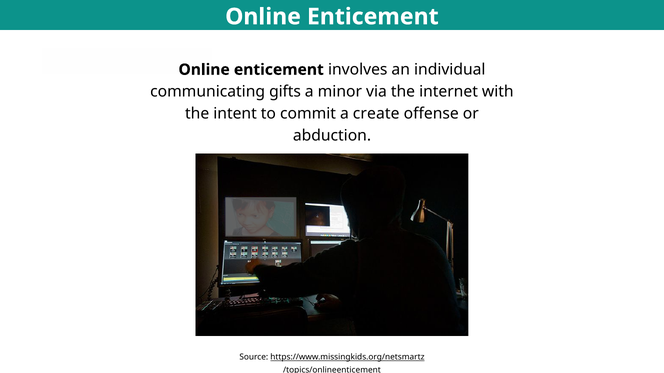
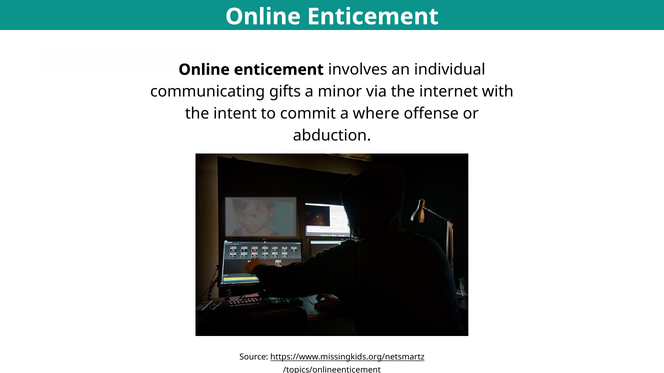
create: create -> where (376, 114)
